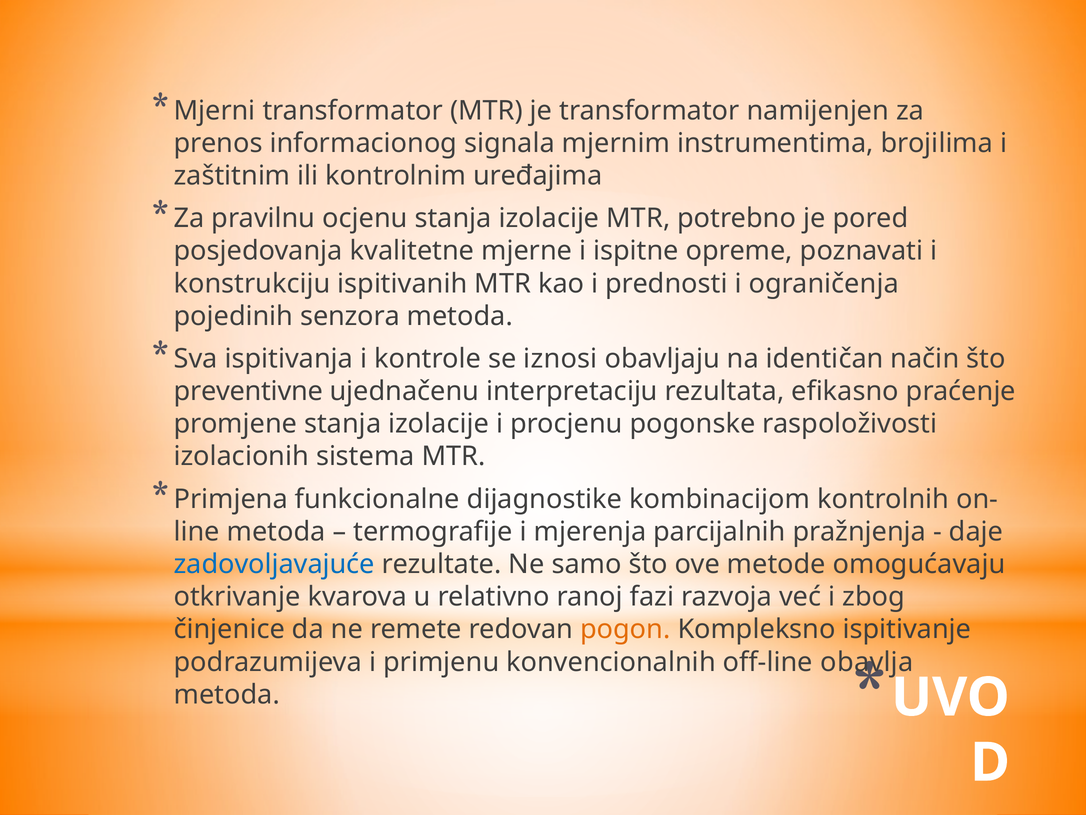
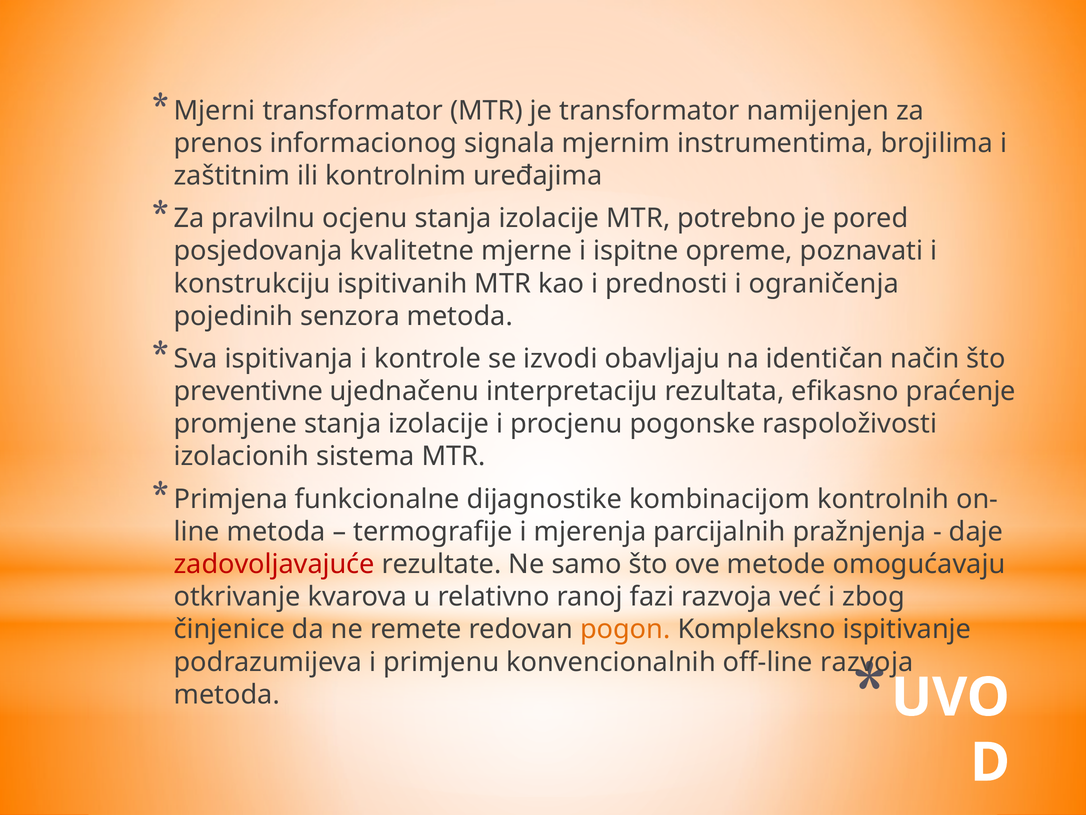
iznosi: iznosi -> izvodi (560, 358)
zadovoljavajuće colour: blue -> red (274, 564)
off-line obavlja: obavlja -> razvoja (867, 662)
